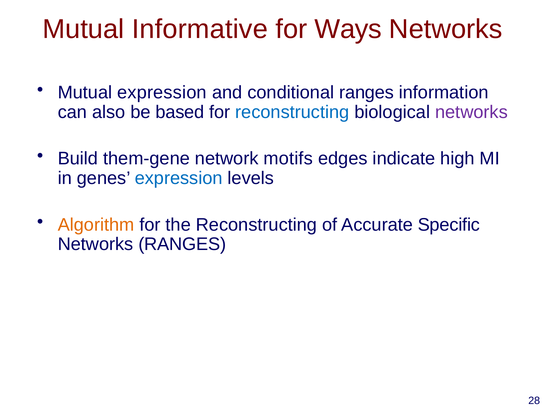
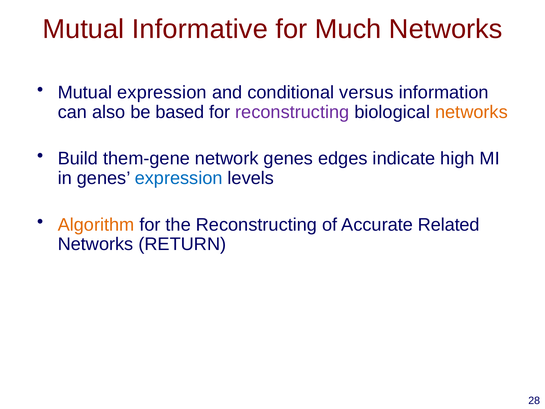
Ways: Ways -> Much (348, 29)
conditional ranges: ranges -> versus (366, 92)
reconstructing colour: blue -> purple (292, 112)
networks colour: purple -> orange (471, 112)
network motifs: motifs -> genes (288, 158)
Specific: Specific -> Related (449, 225)
Networks RANGES: RANGES -> RETURN (182, 244)
